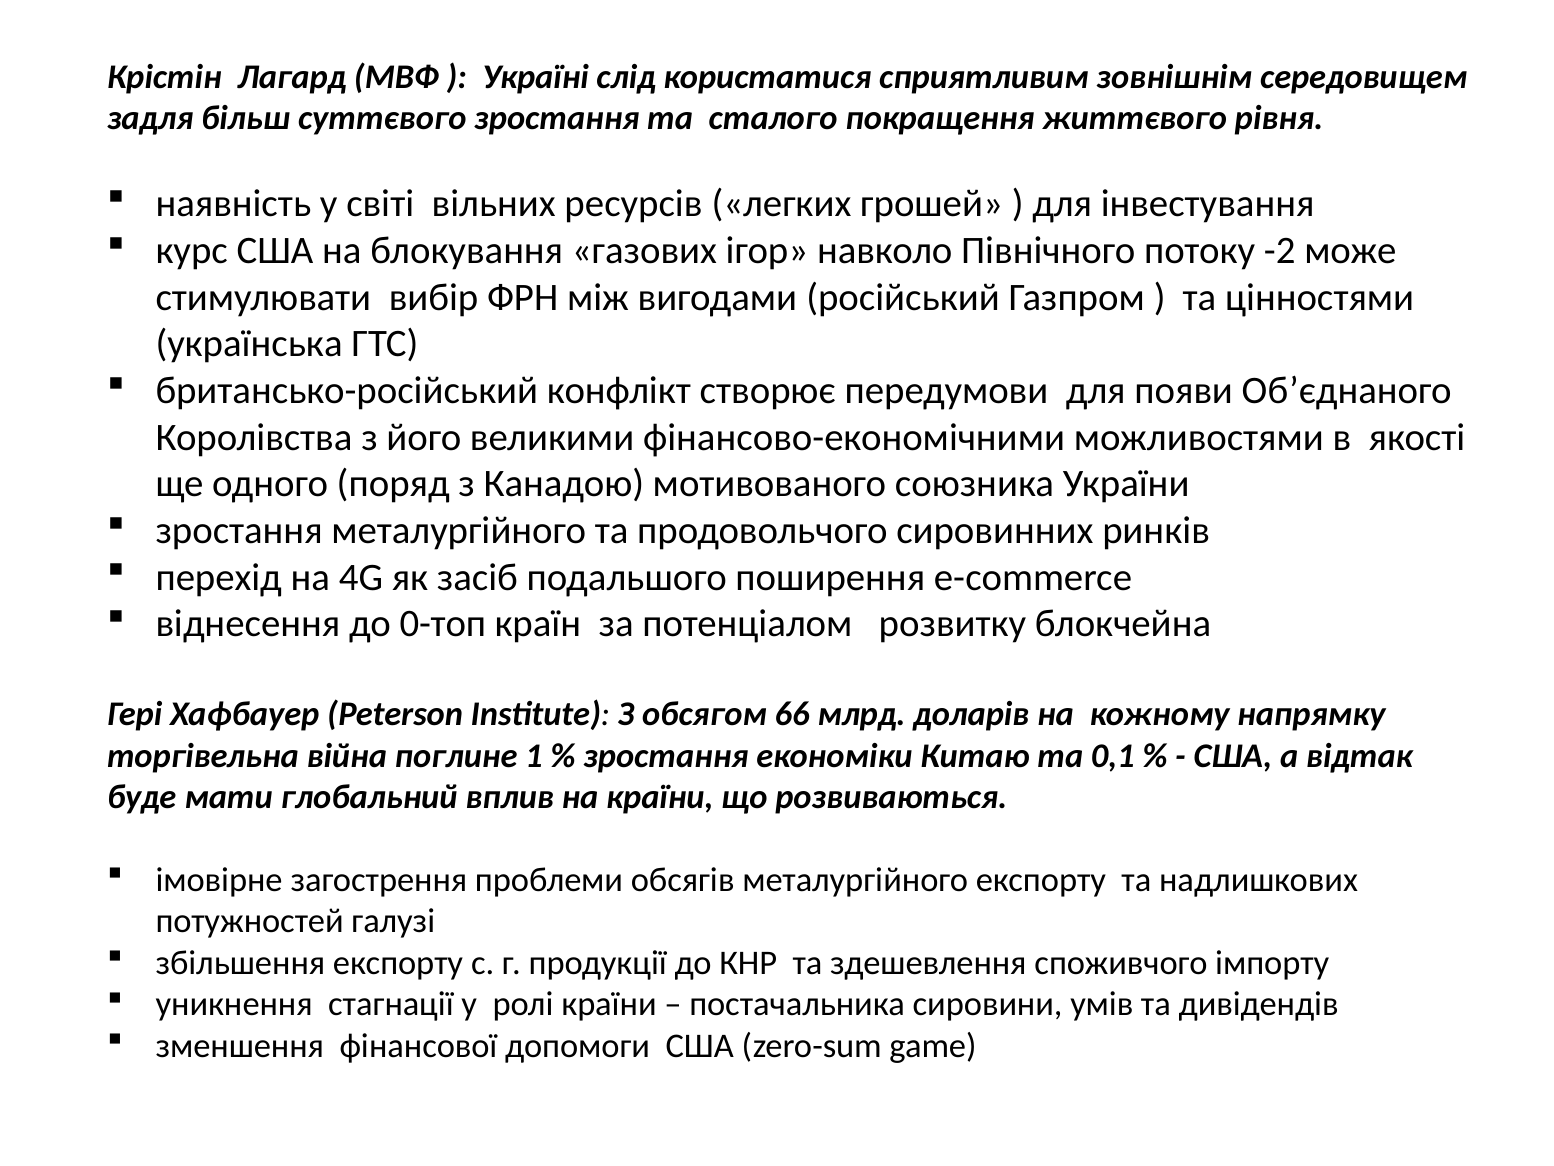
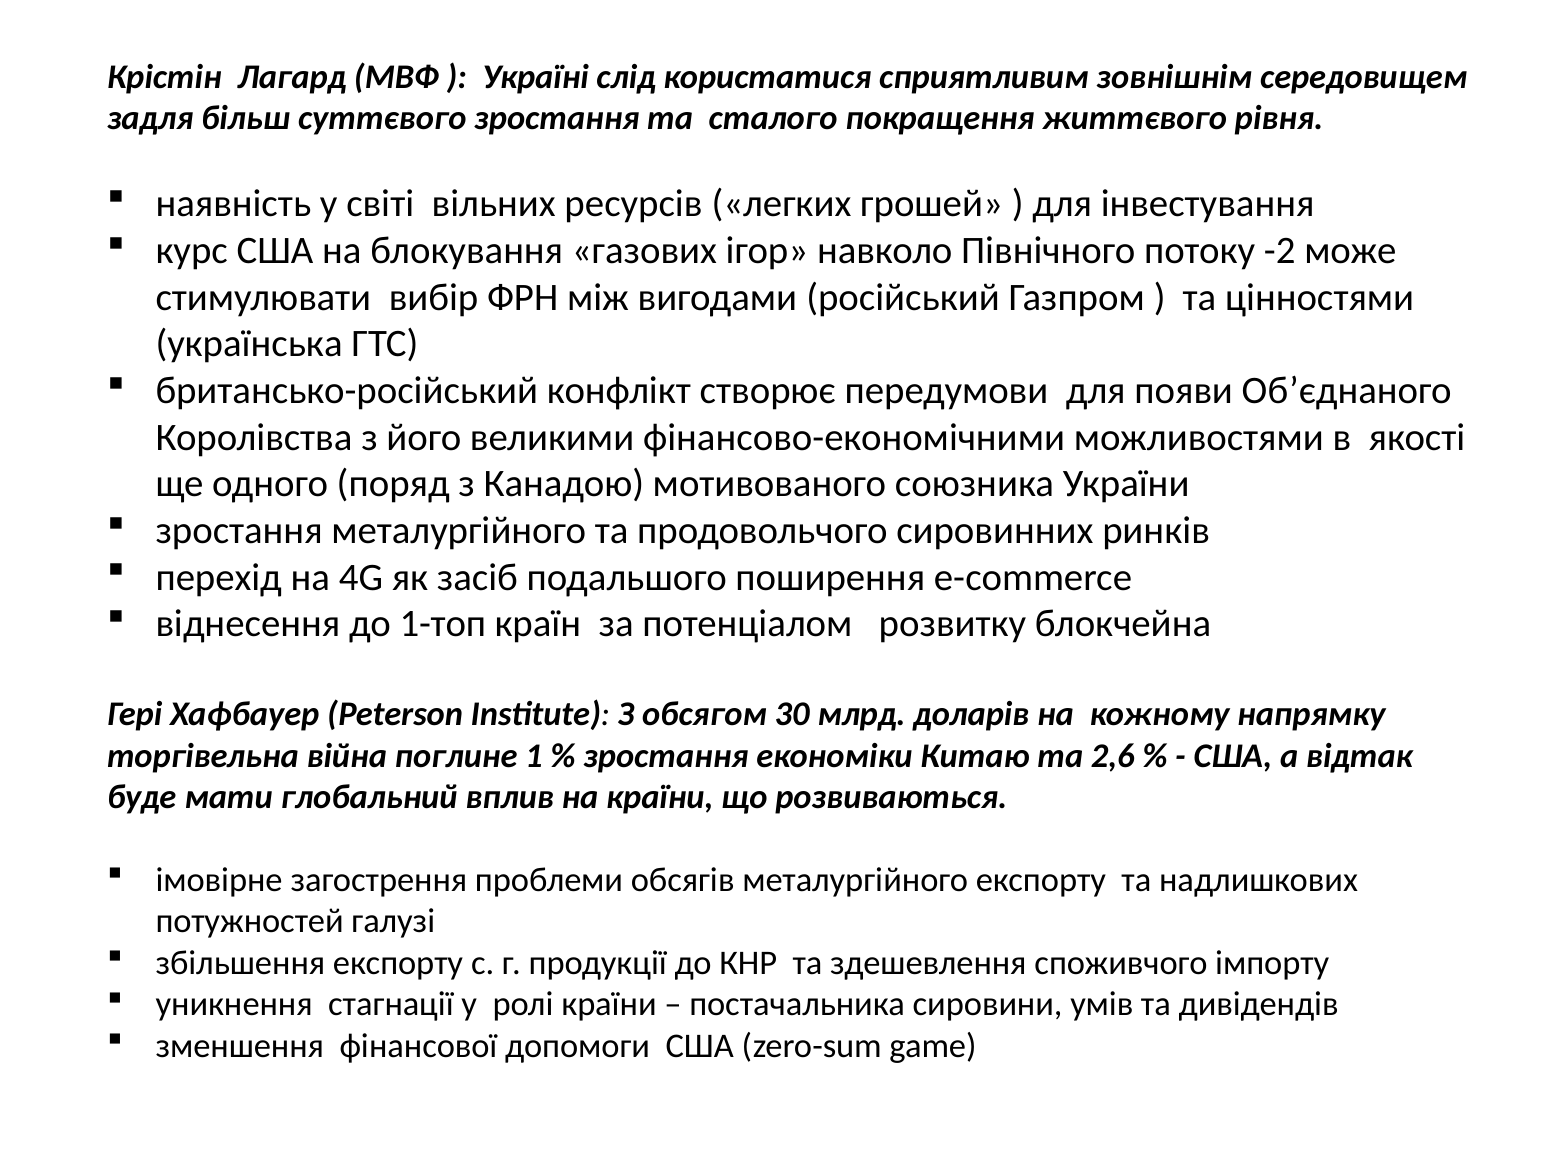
0-топ: 0-топ -> 1-топ (443, 624)
66: 66 -> 30 (792, 714)
0,1: 0,1 -> 2,6 (1113, 755)
